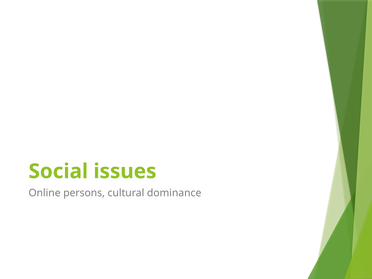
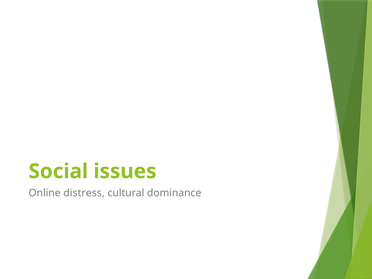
persons: persons -> distress (84, 193)
